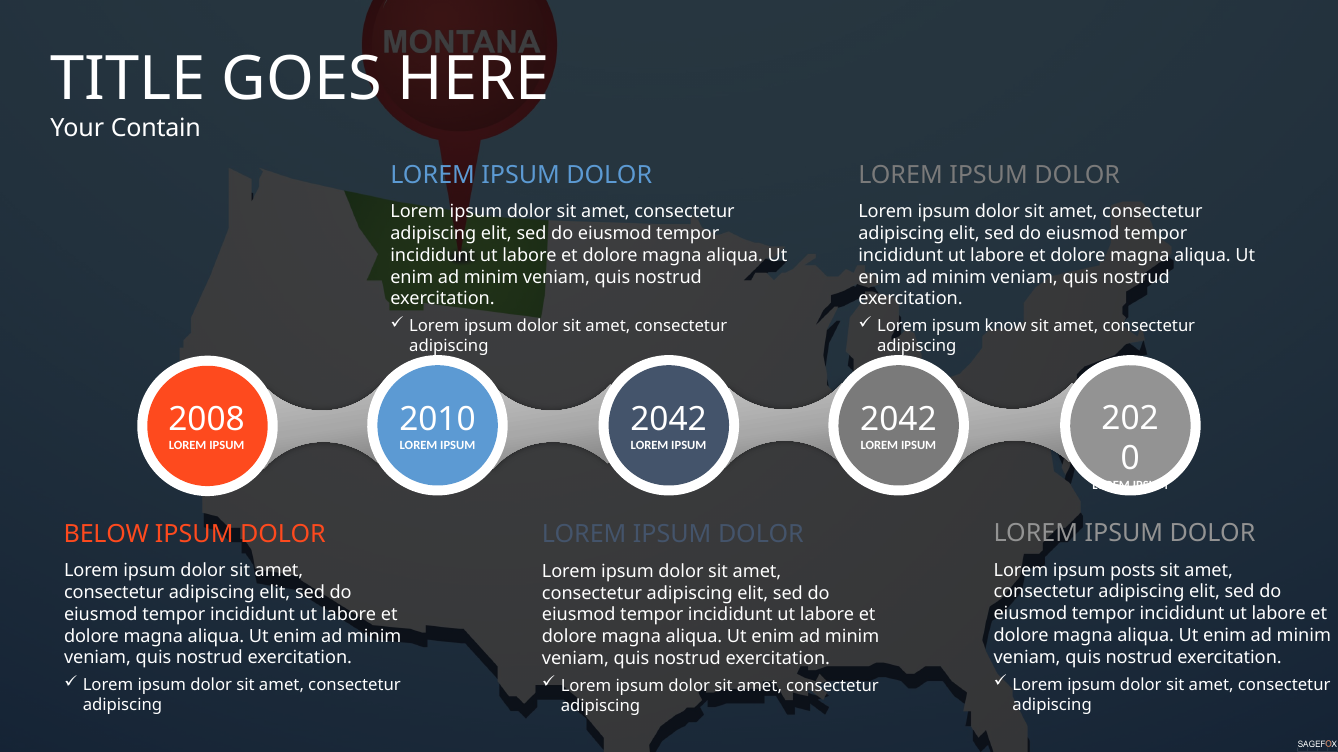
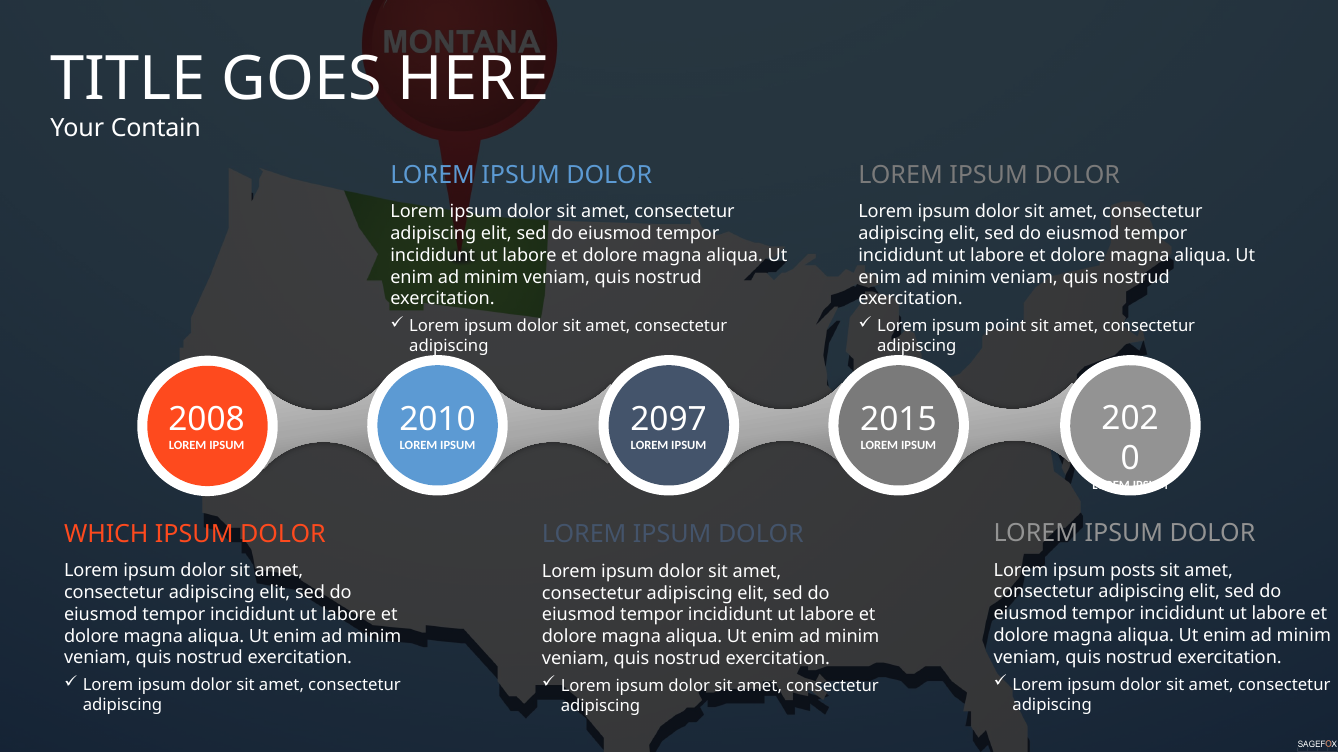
know: know -> point (1005, 327)
2042: 2042 -> 2097 (669, 420)
2042: 2042 -> 2015 (898, 420)
BELOW: BELOW -> WHICH (106, 534)
